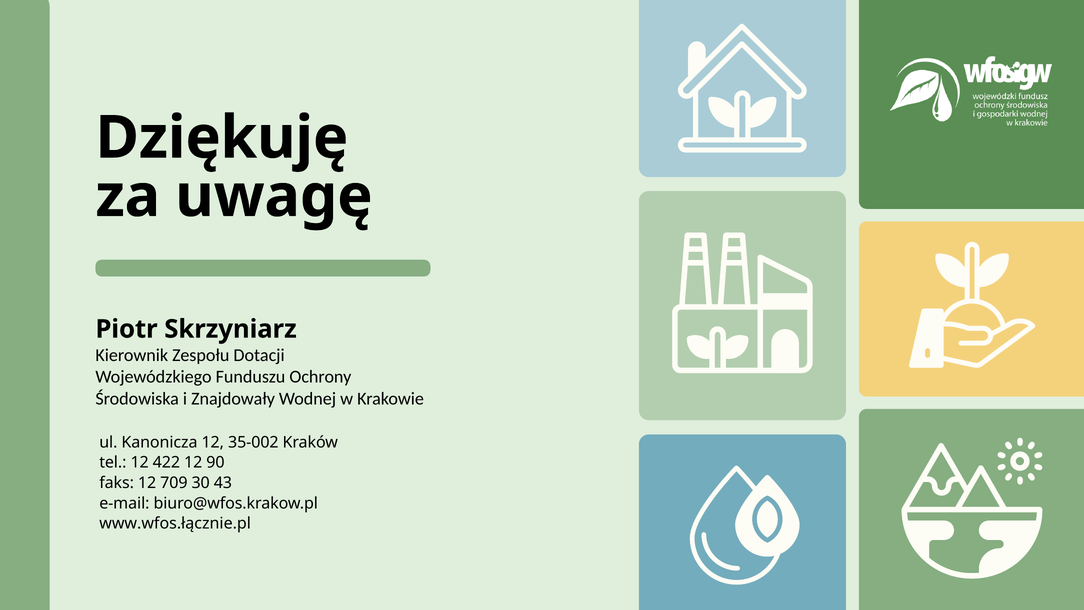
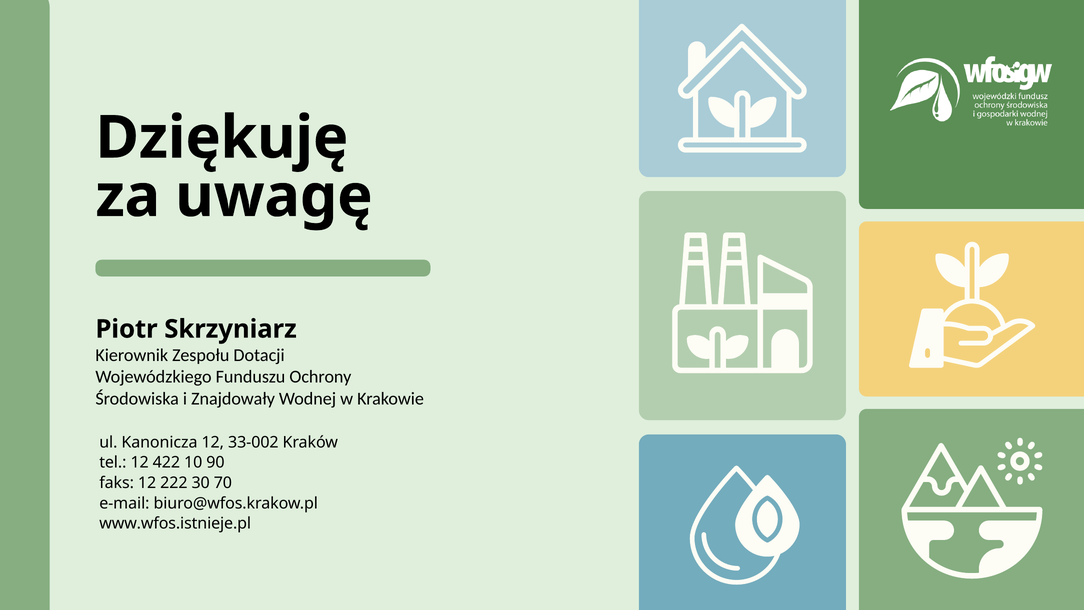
35-002: 35-002 -> 33-002 (253, 442)
422 12: 12 -> 10 (193, 462)
709: 709 -> 222 (174, 483)
43: 43 -> 70 (223, 483)
www.wfos.łącznie.pl: www.wfos.łącznie.pl -> www.wfos.istnieje.pl (175, 523)
